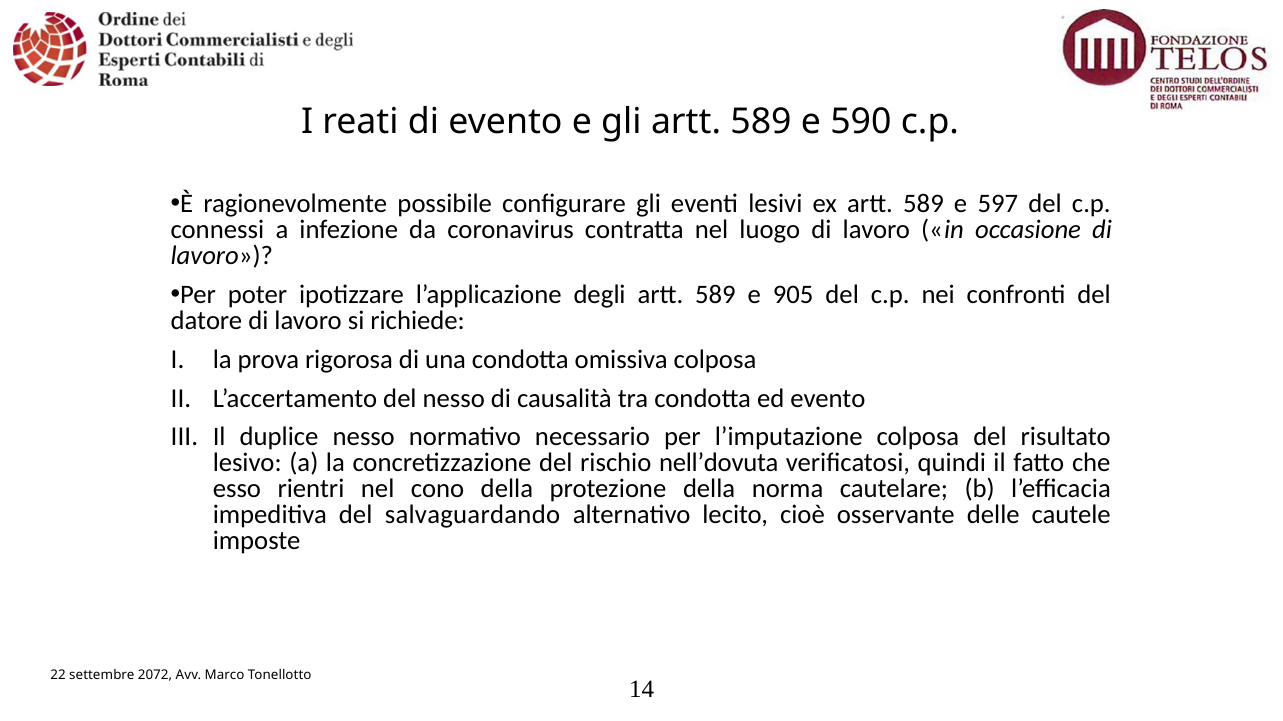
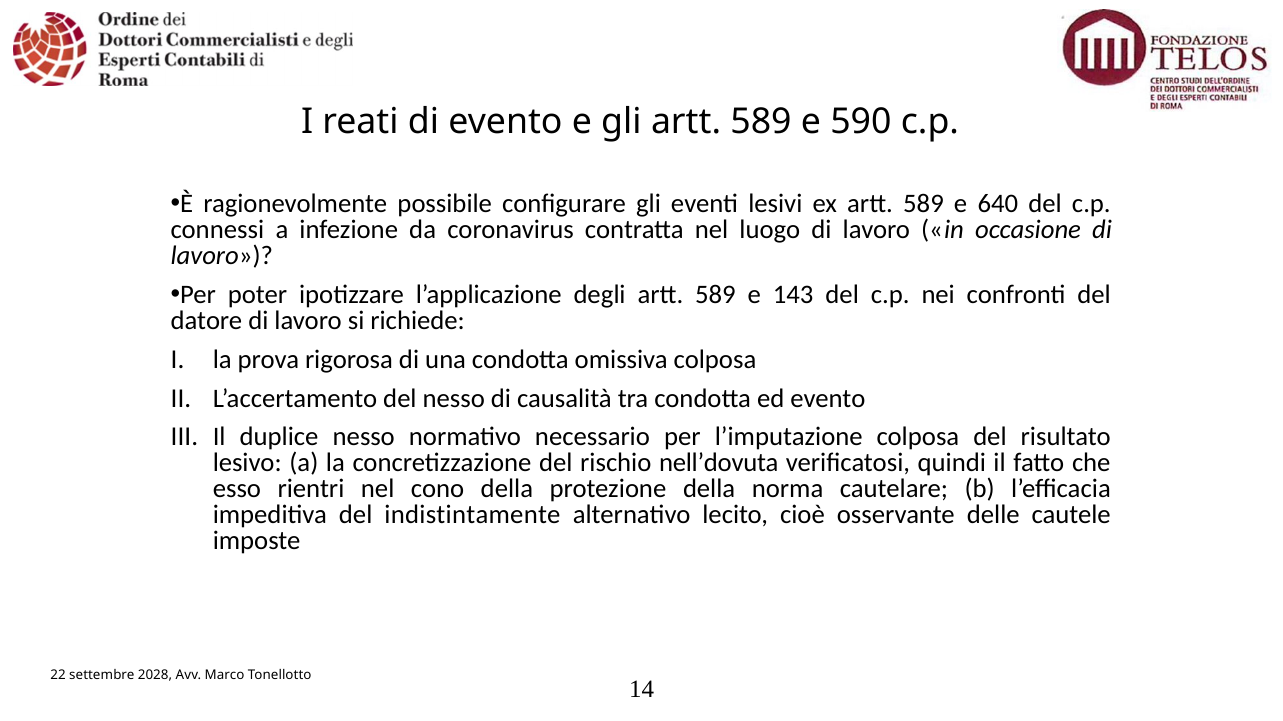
597: 597 -> 640 (998, 204)
905: 905 -> 143 (793, 295)
salvaguardando: salvaguardando -> indistintamente (472, 515)
2072: 2072 -> 2028 (155, 676)
